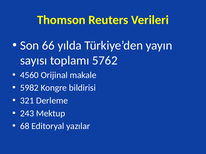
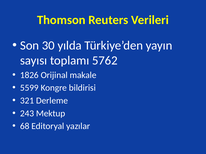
66: 66 -> 30 (48, 46)
4560: 4560 -> 1826 (29, 75)
5982: 5982 -> 5599 (29, 88)
